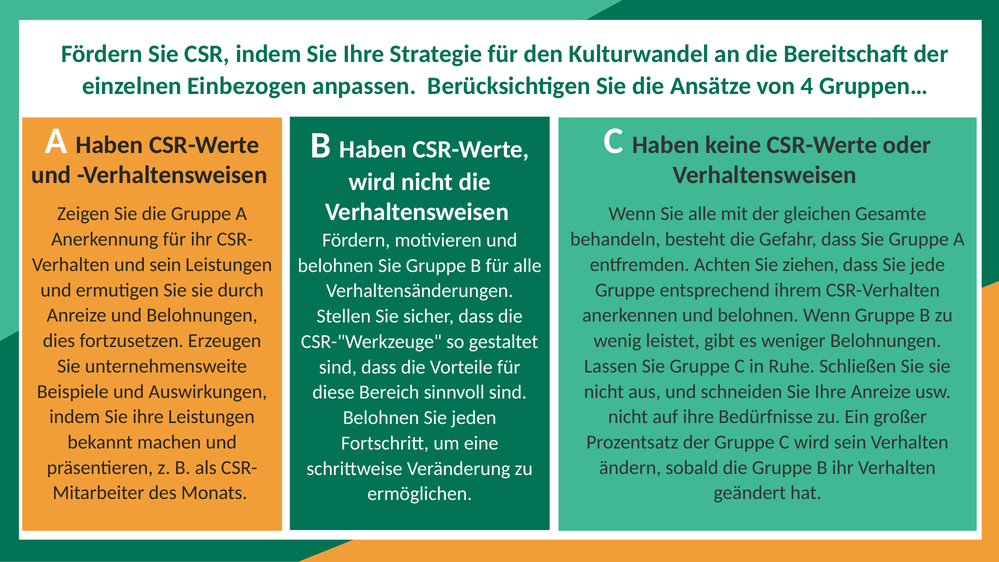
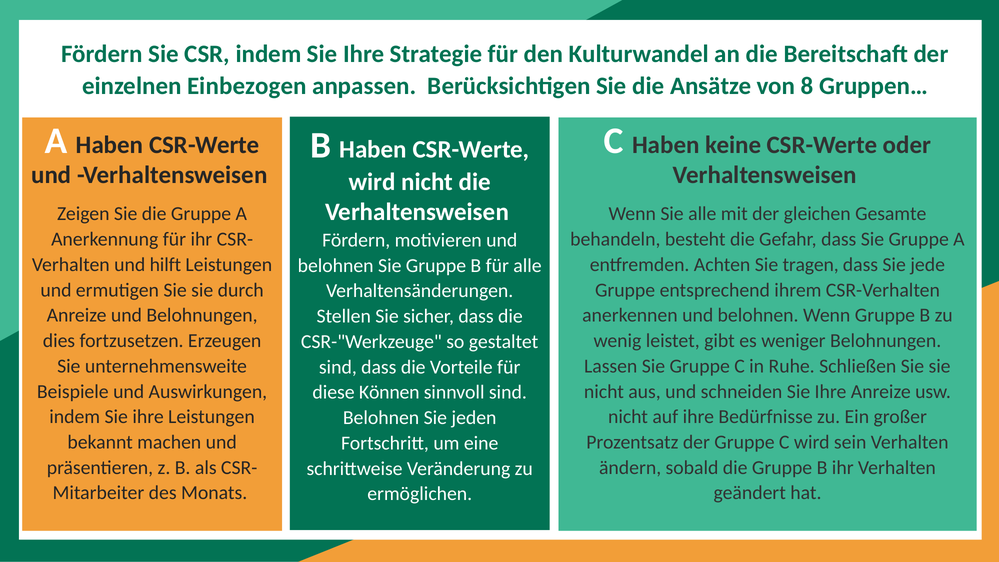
4: 4 -> 8 (807, 86)
und sein: sein -> hilft (165, 265)
ziehen: ziehen -> tragen (811, 265)
Bereich: Bereich -> Können (389, 392)
